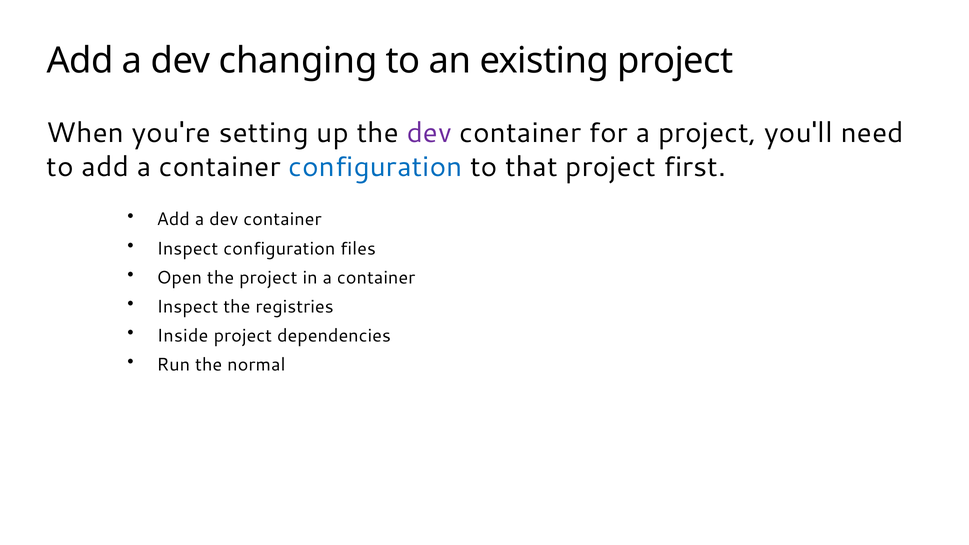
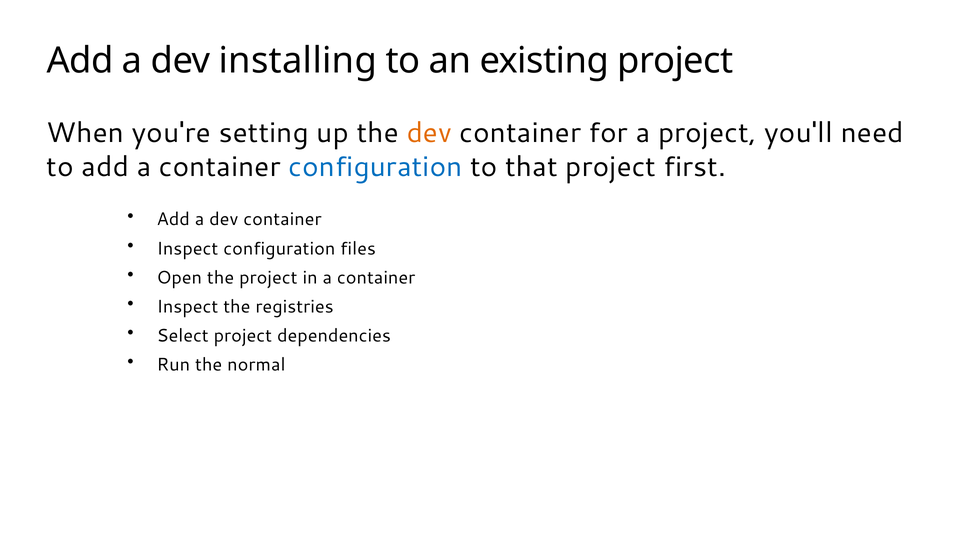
changing: changing -> installing (298, 61)
dev colour: purple -> orange (429, 133)
Inside: Inside -> Select (183, 336)
